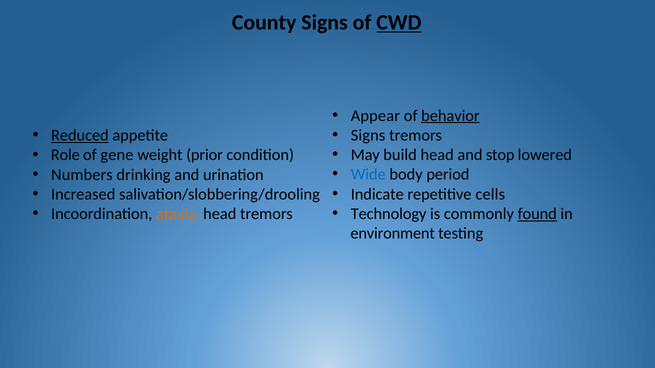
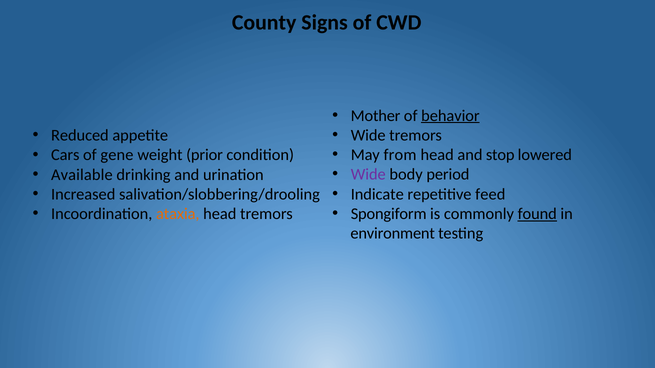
CWD underline: present -> none (399, 23)
Appear: Appear -> Mother (376, 116)
Signs: Signs -> Wide (368, 135)
Reduced underline: present -> none (80, 136)
build: build -> from (400, 155)
Role: Role -> Cars (65, 155)
Wide colour: blue -> purple (368, 175)
Numbers: Numbers -> Available (82, 175)
cells: cells -> feed (490, 194)
Technology: Technology -> Spongiform (389, 214)
